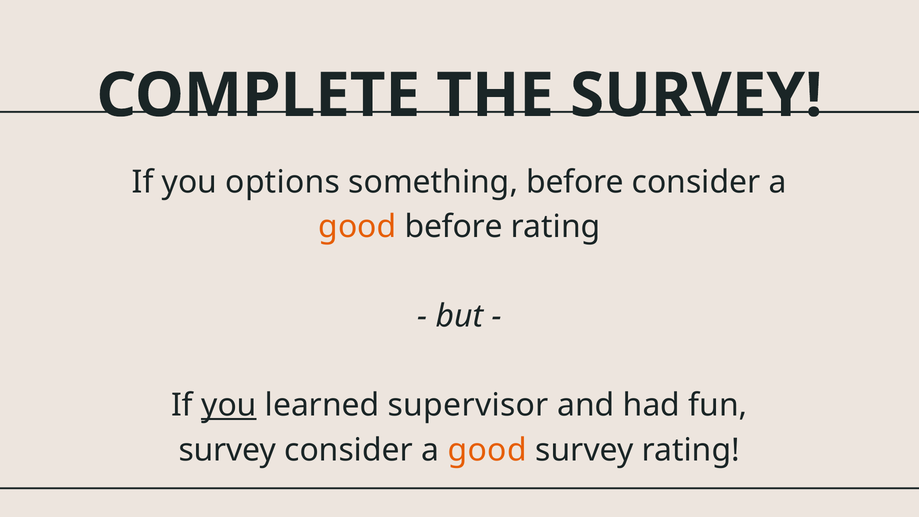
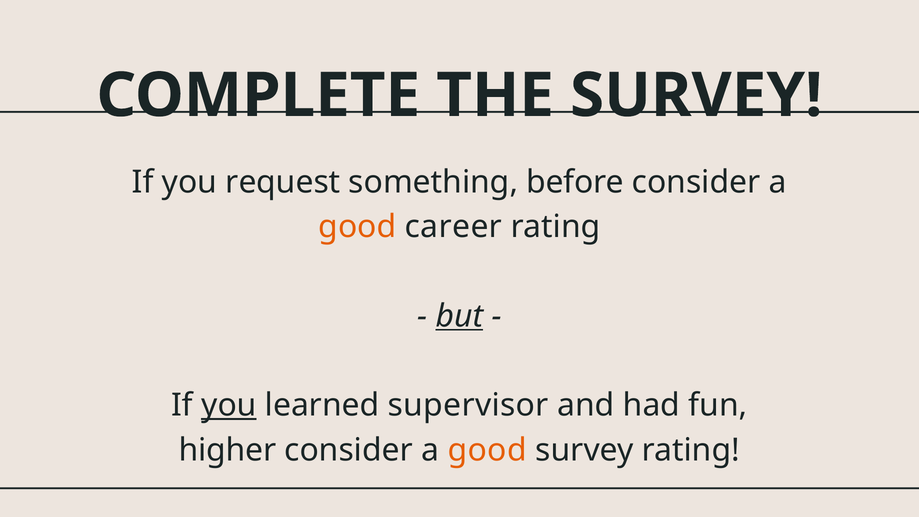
options: options -> request (283, 182)
good before: before -> career (453, 227)
but underline: none -> present (459, 316)
survey: survey -> higher (228, 450)
